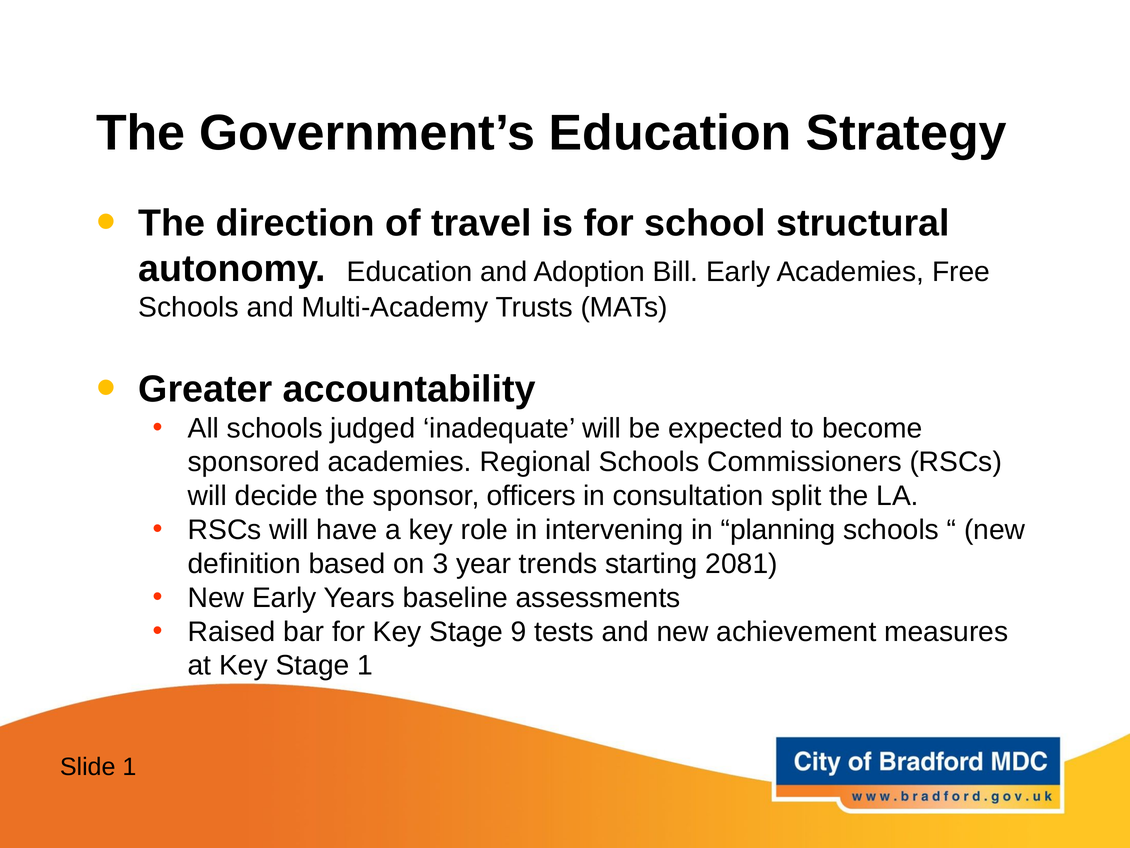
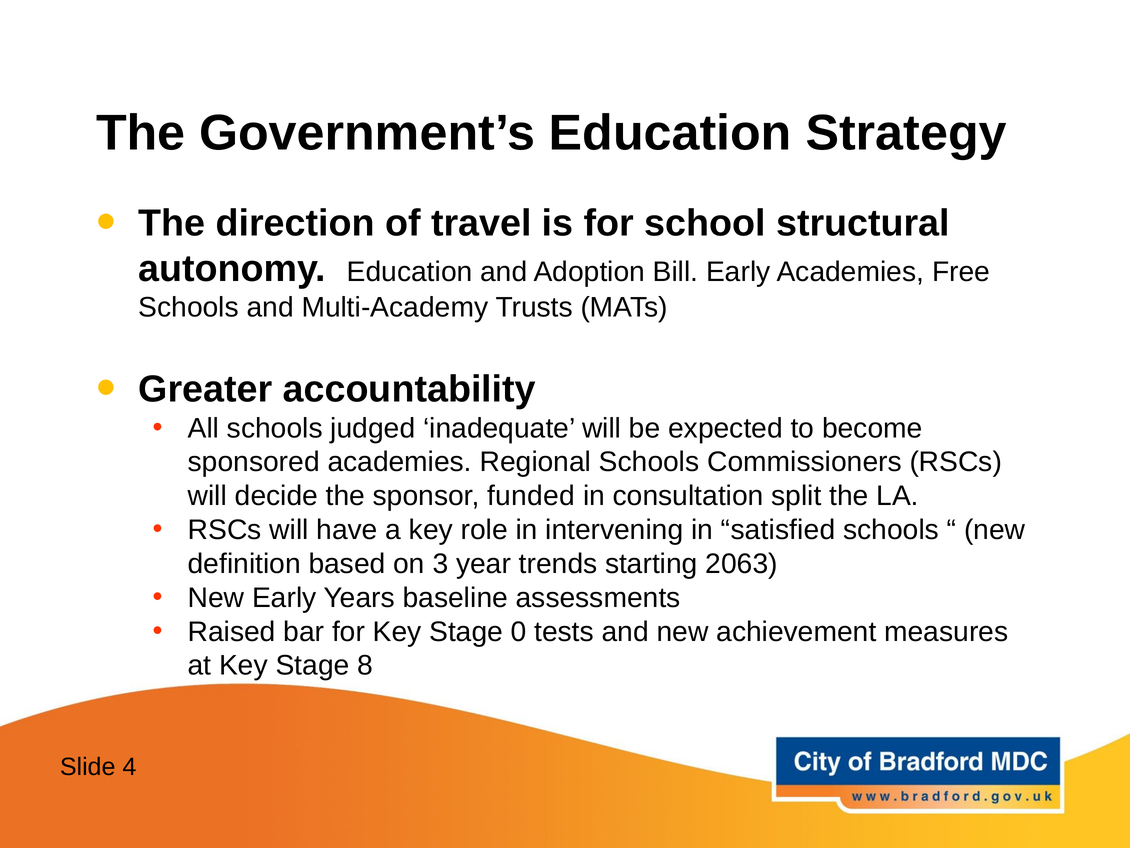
officers: officers -> funded (531, 496)
planning: planning -> satisfied (778, 530)
2081: 2081 -> 2063 (742, 564)
9: 9 -> 0 (519, 631)
Stage 1: 1 -> 8 (365, 665)
1: 1 -> 4 (129, 766)
